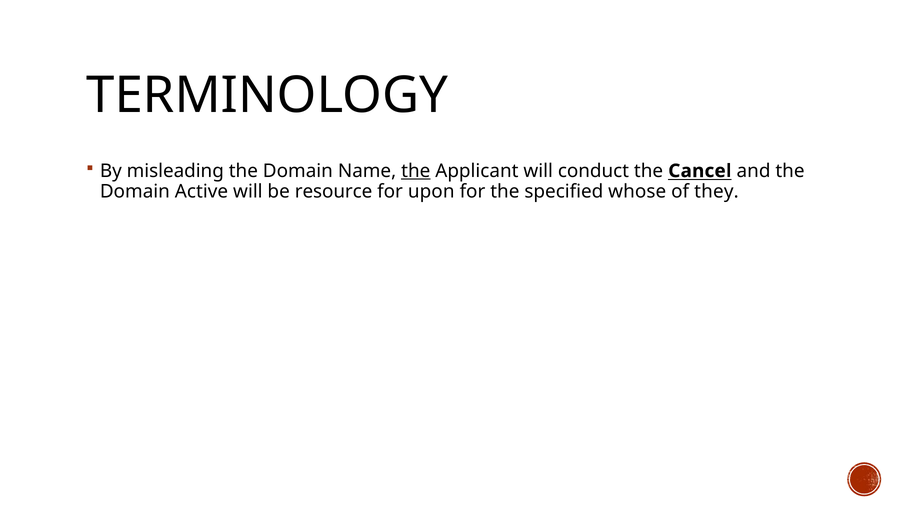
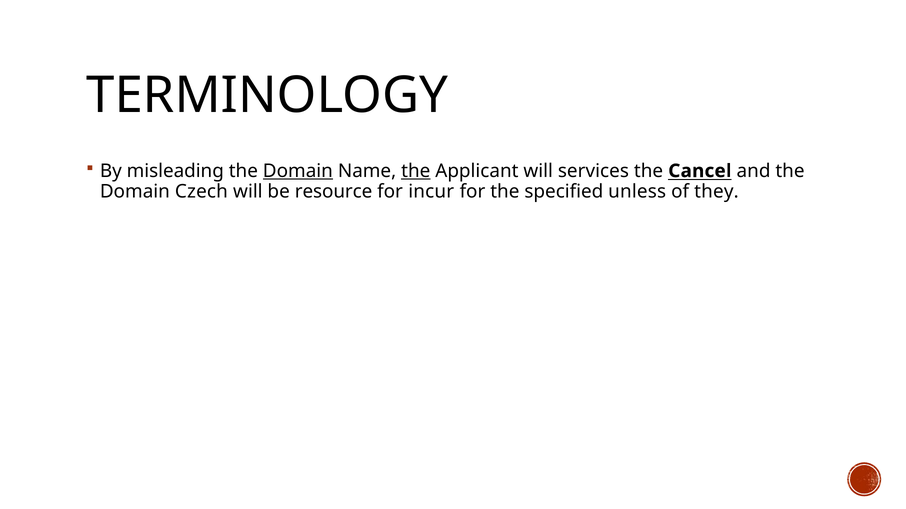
Domain underline: none -> present (298, 171)
conduct: conduct -> services (593, 171)
Active: Active -> Czech (201, 192)
upon: upon -> incur (431, 192)
whose: whose -> unless (637, 192)
